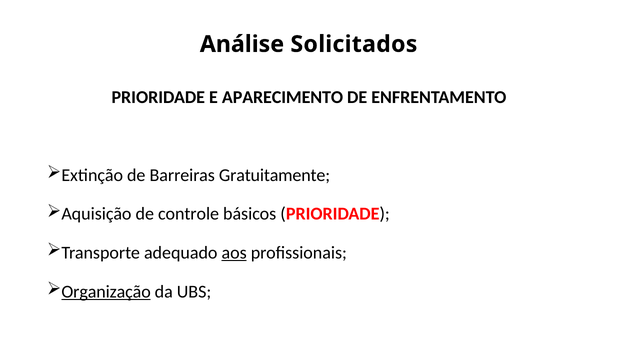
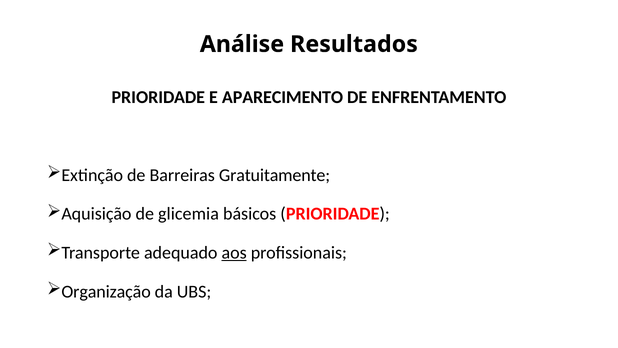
Solicitados: Solicitados -> Resultados (354, 44)
controle: controle -> glicemia (188, 214)
Organização underline: present -> none (106, 291)
